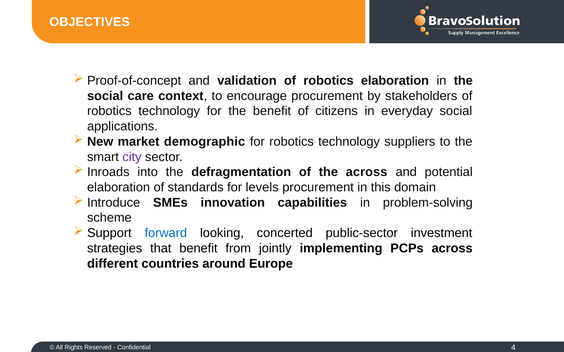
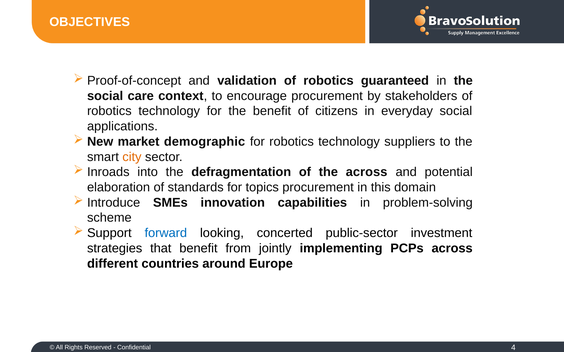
robotics elaboration: elaboration -> guaranteed (395, 81)
city colour: purple -> orange (132, 157)
levels: levels -> topics (262, 188)
